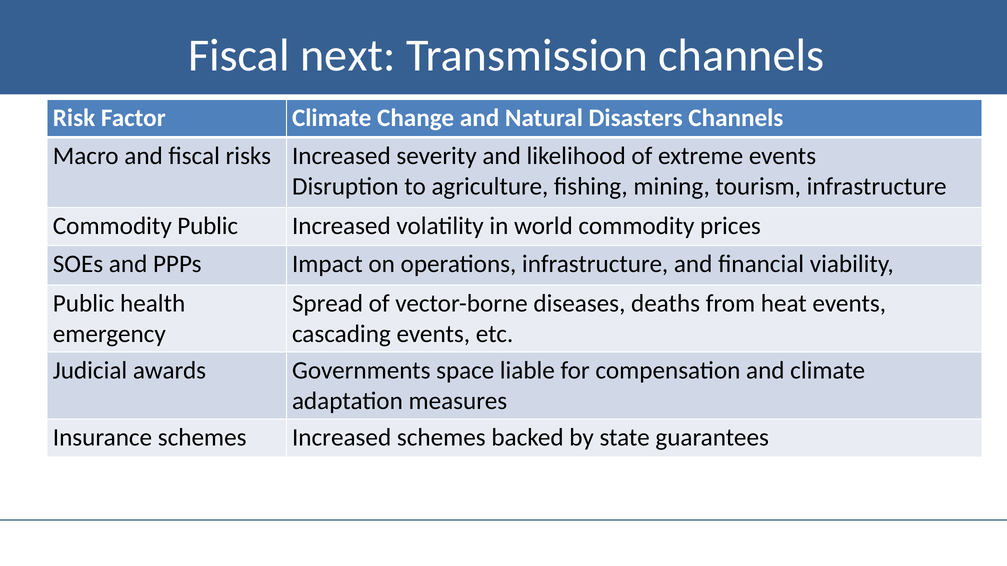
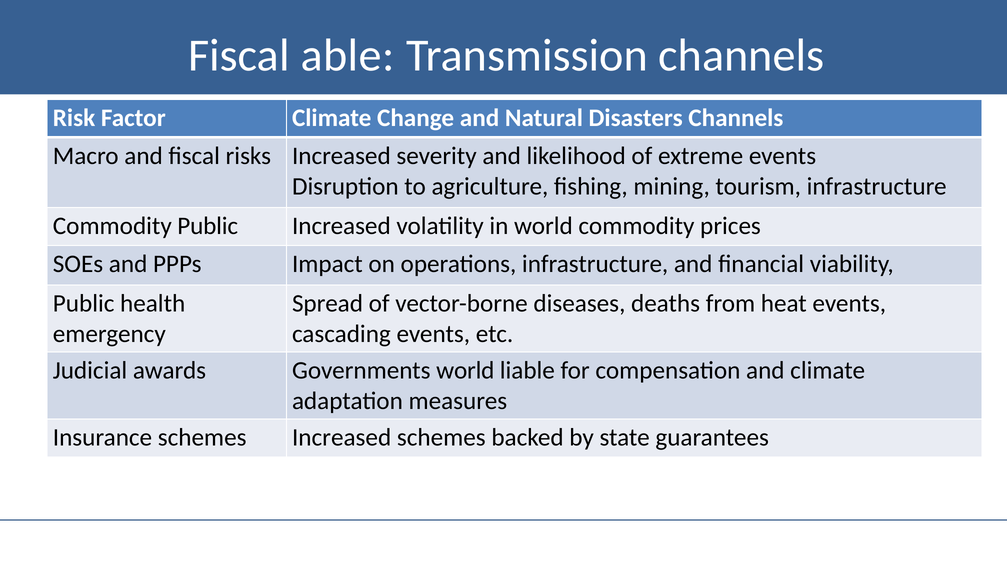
next: next -> able (348, 55)
Governments space: space -> world (465, 371)
